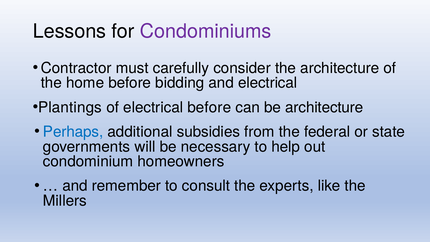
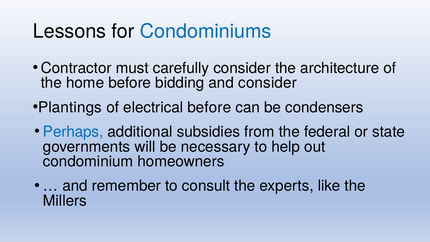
Condominiums colour: purple -> blue (206, 31)
and electrical: electrical -> consider (268, 83)
be architecture: architecture -> condensers (324, 107)
